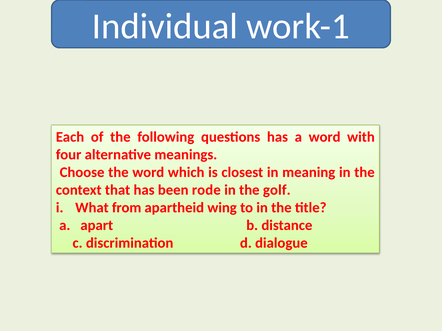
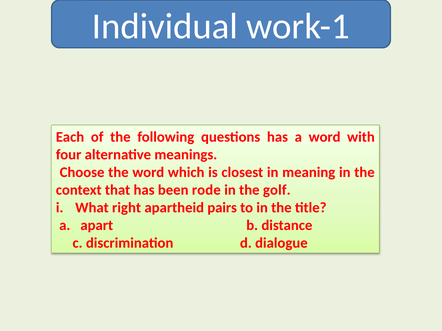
from: from -> right (127, 208)
wing: wing -> pairs (222, 208)
